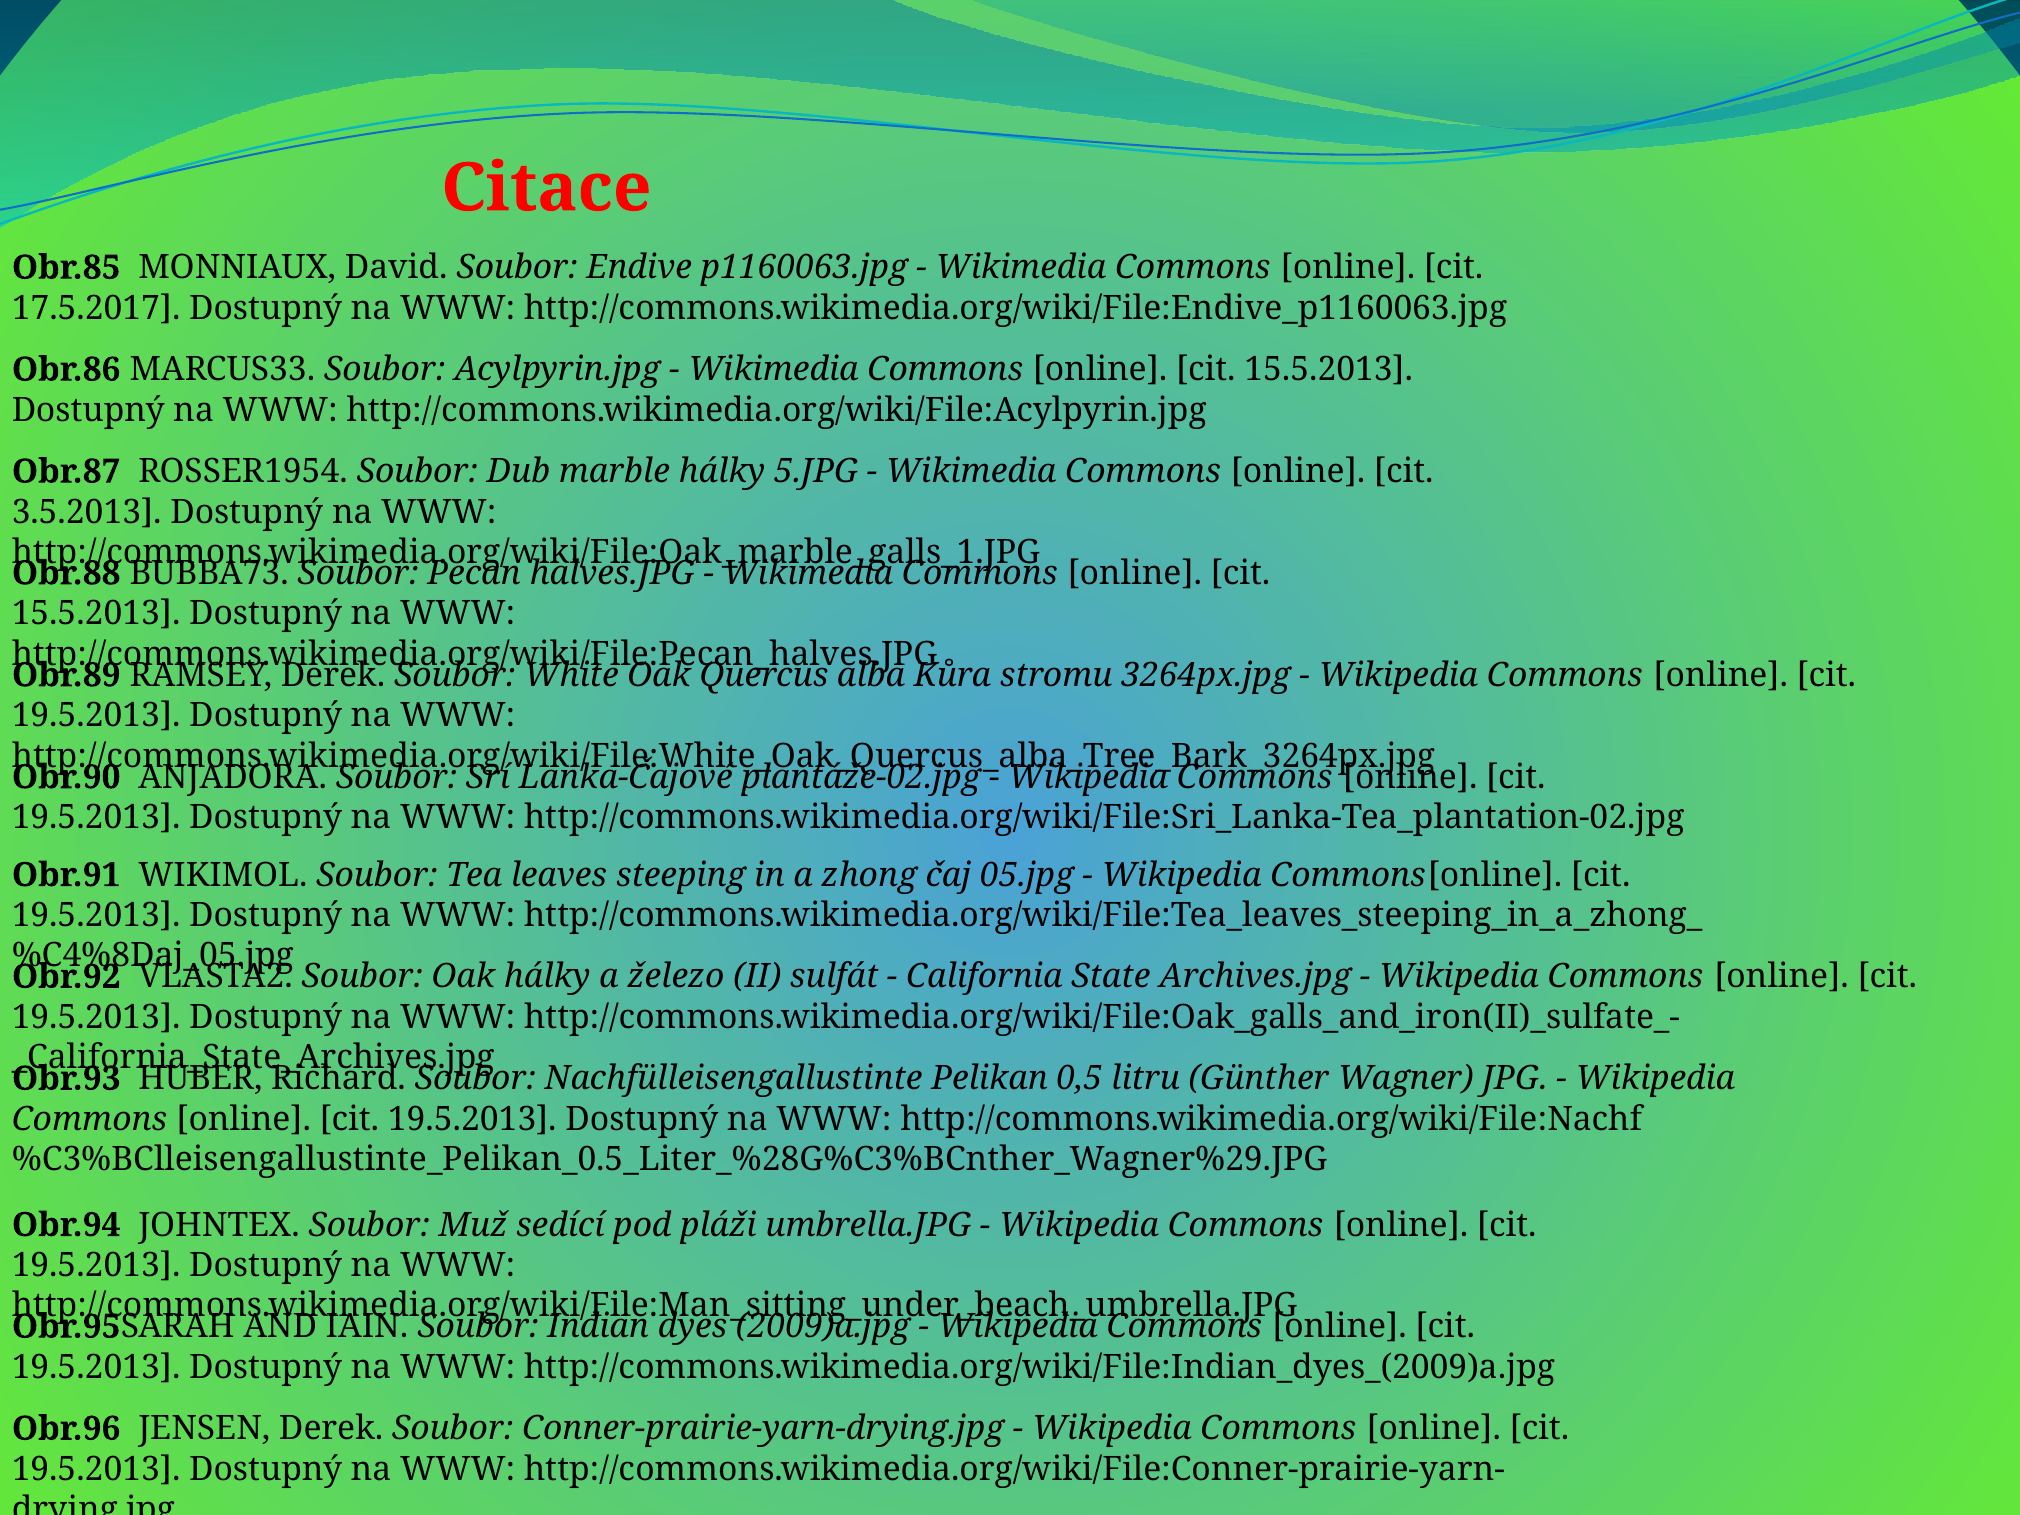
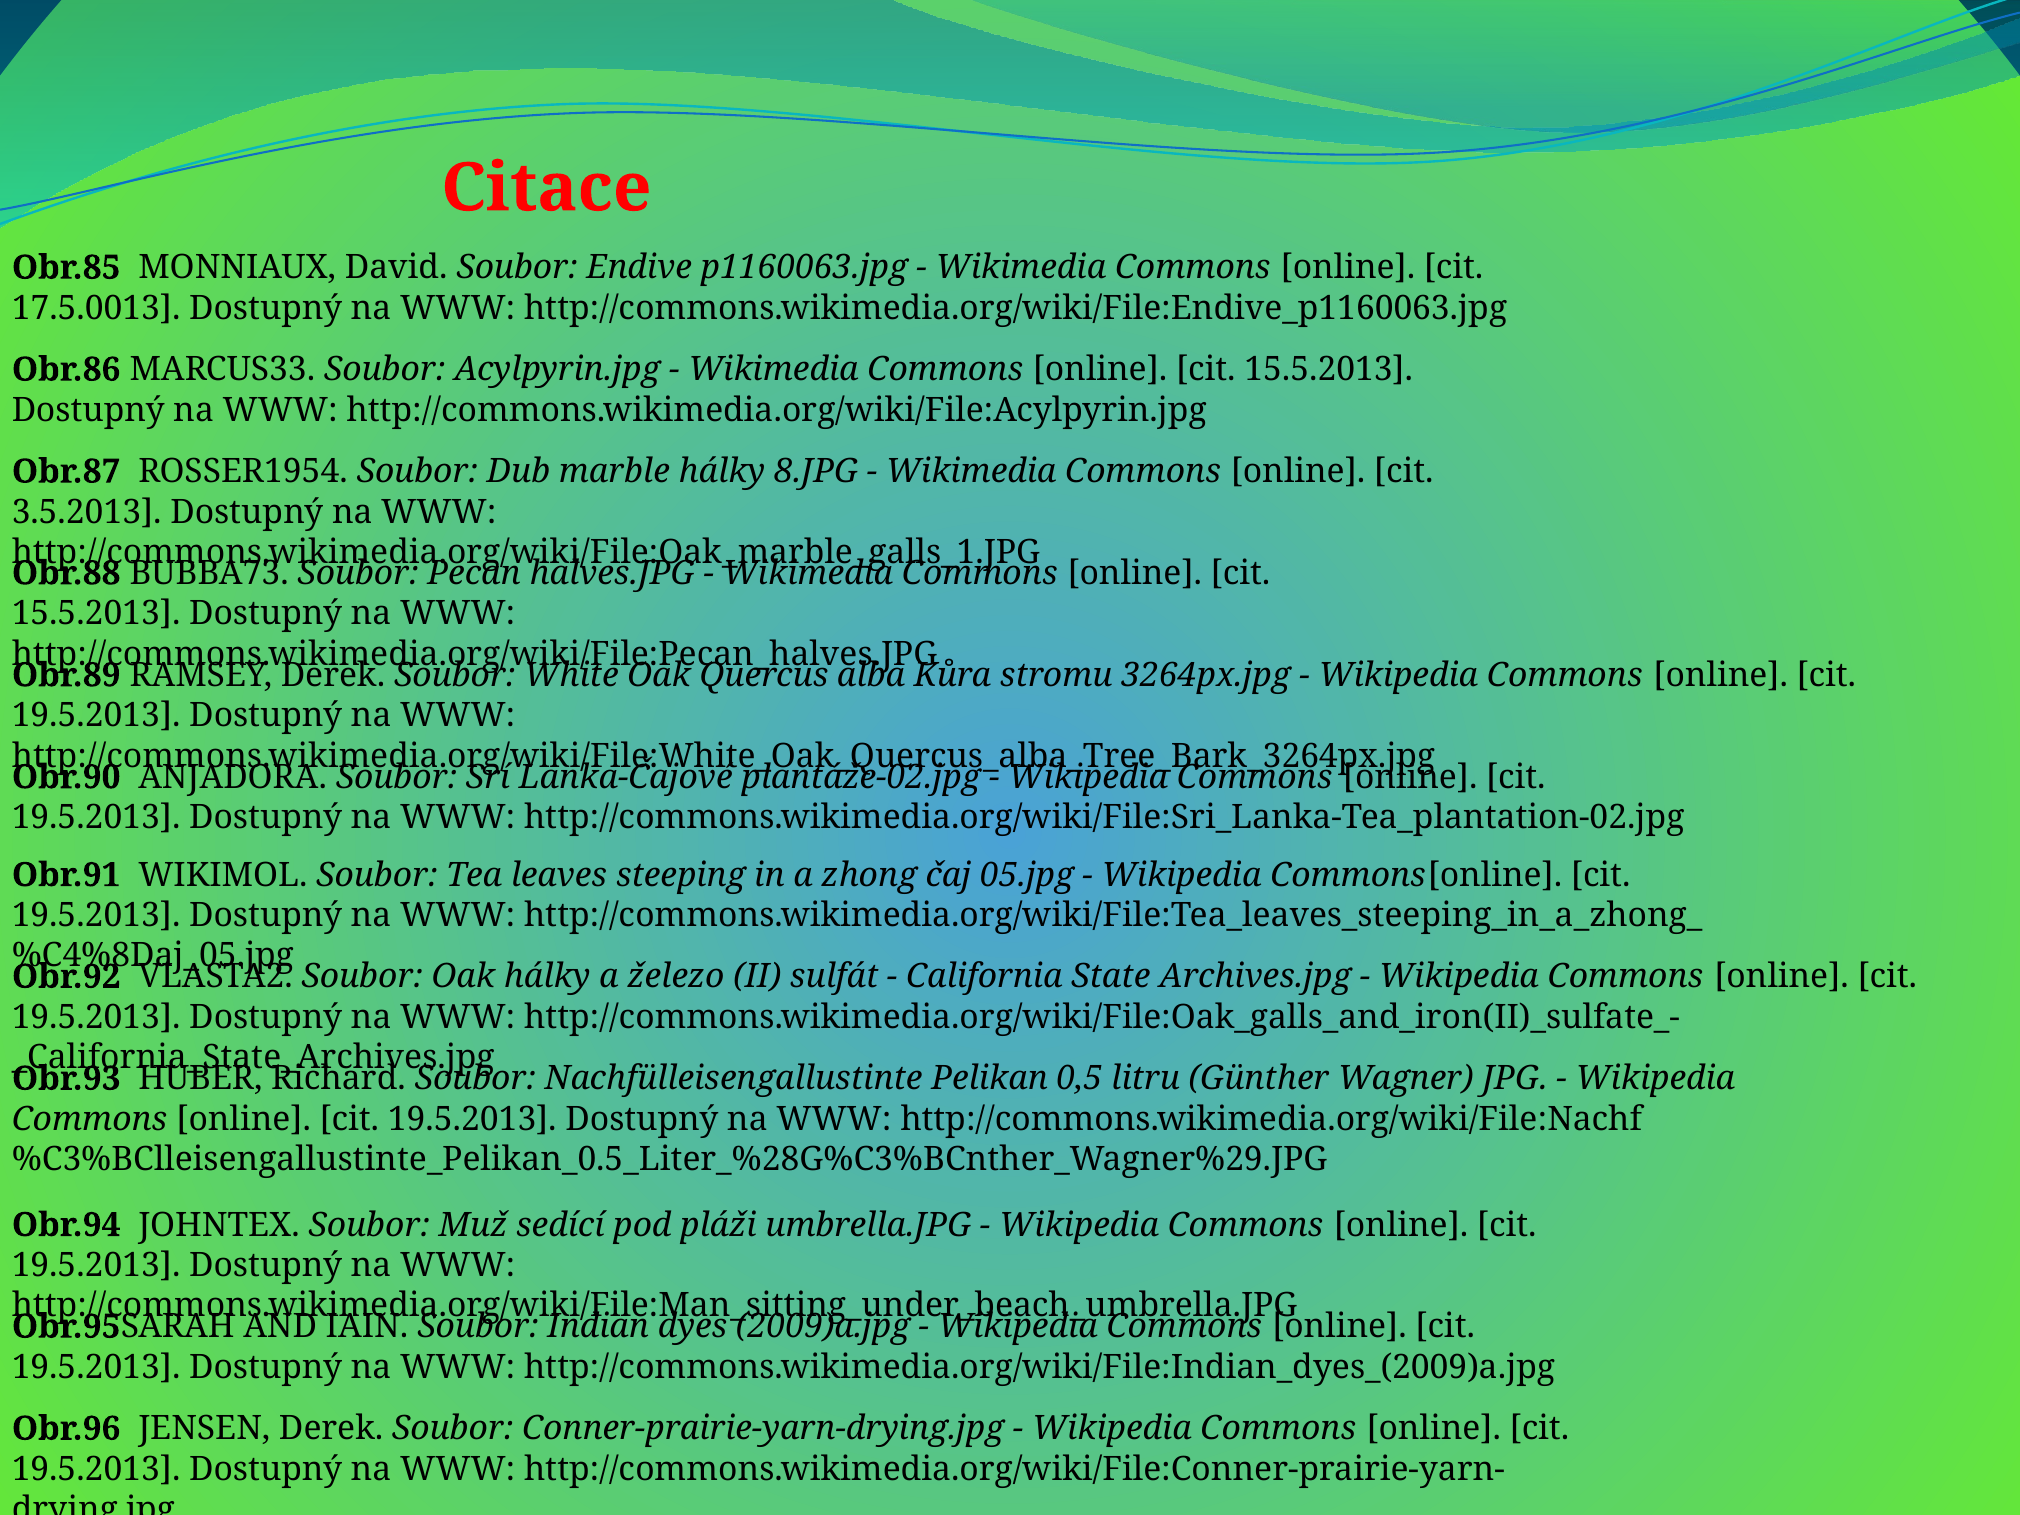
17.5.2017: 17.5.2017 -> 17.5.0013 (96, 308)
5.JPG: 5.JPG -> 8.JPG (816, 472)
